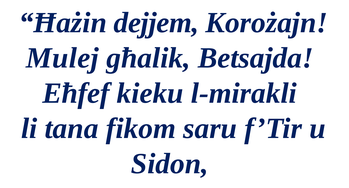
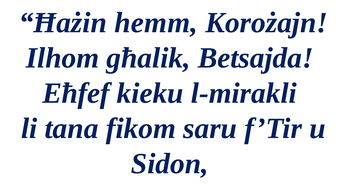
dejjem: dejjem -> hemm (156, 23)
Mulej: Mulej -> Ilhom (62, 58)
